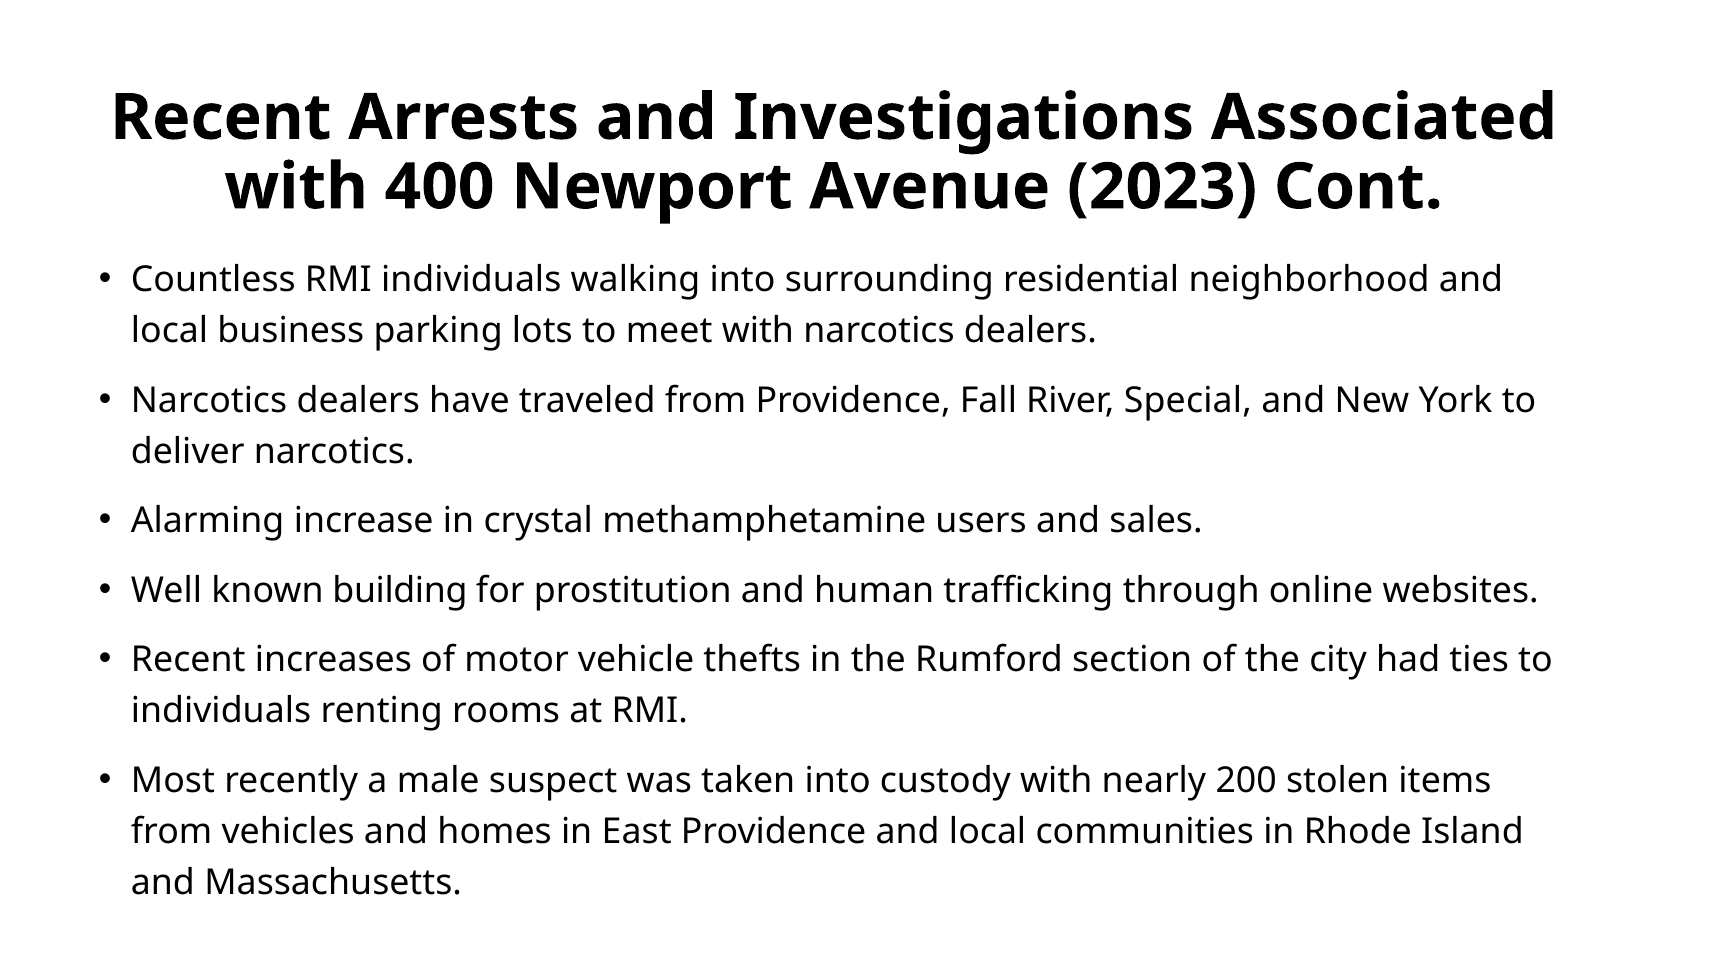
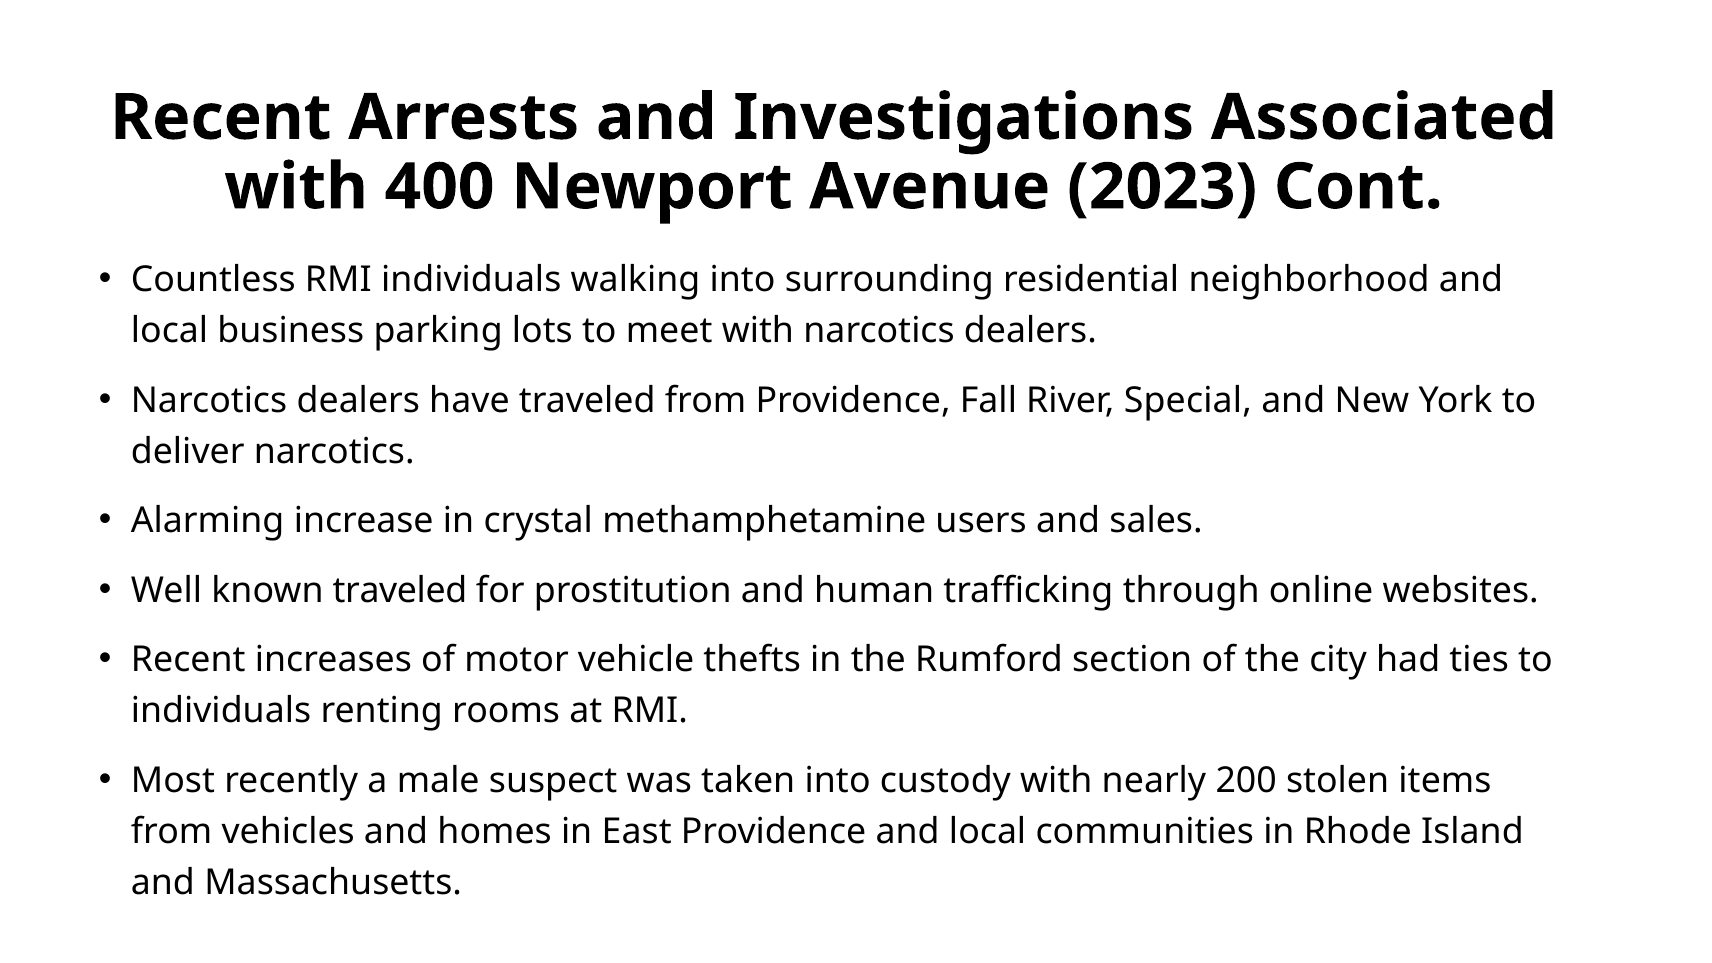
known building: building -> traveled (400, 590)
